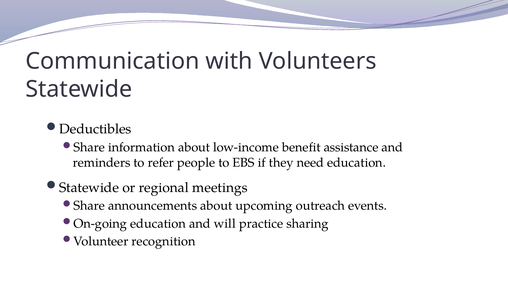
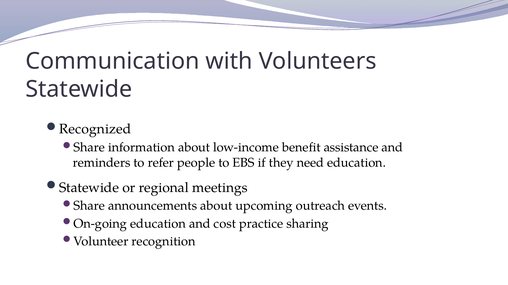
Deductibles: Deductibles -> Recognized (95, 129)
will: will -> cost (225, 224)
